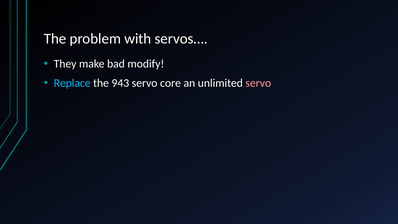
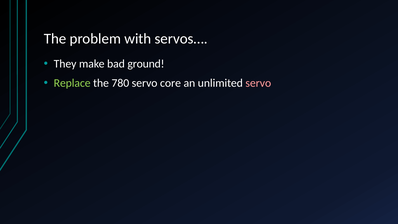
modify: modify -> ground (146, 64)
Replace colour: light blue -> light green (72, 83)
943: 943 -> 780 (120, 83)
